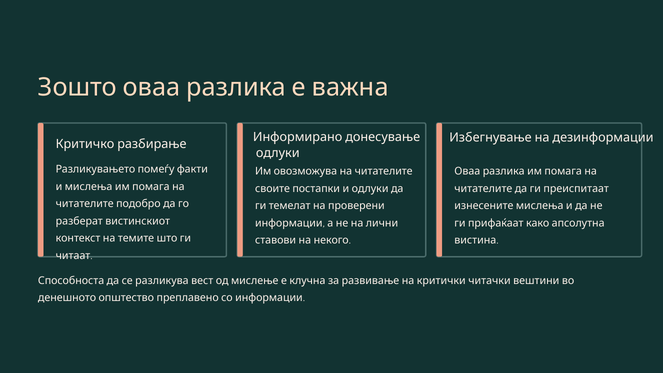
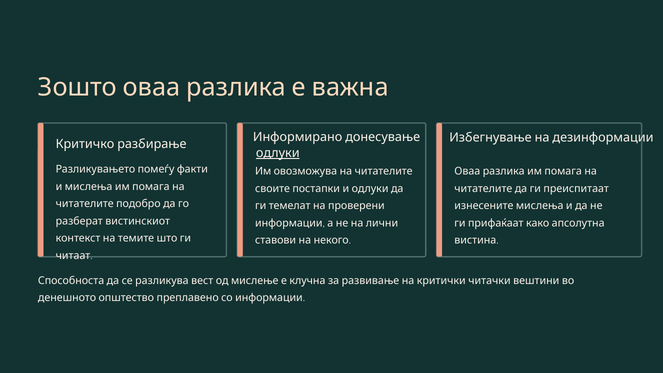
одлуки underline: none -> present (278, 153)
